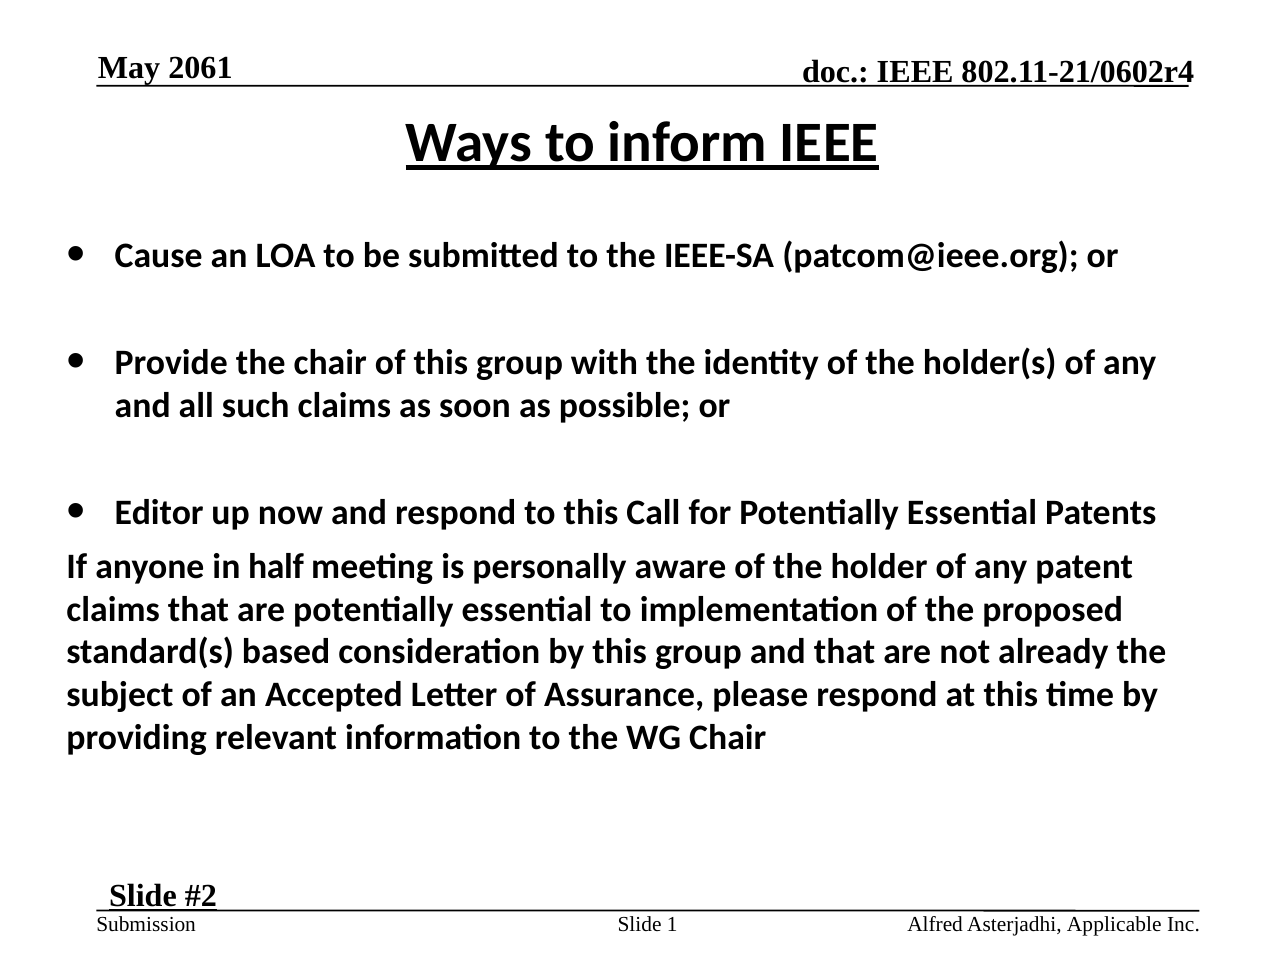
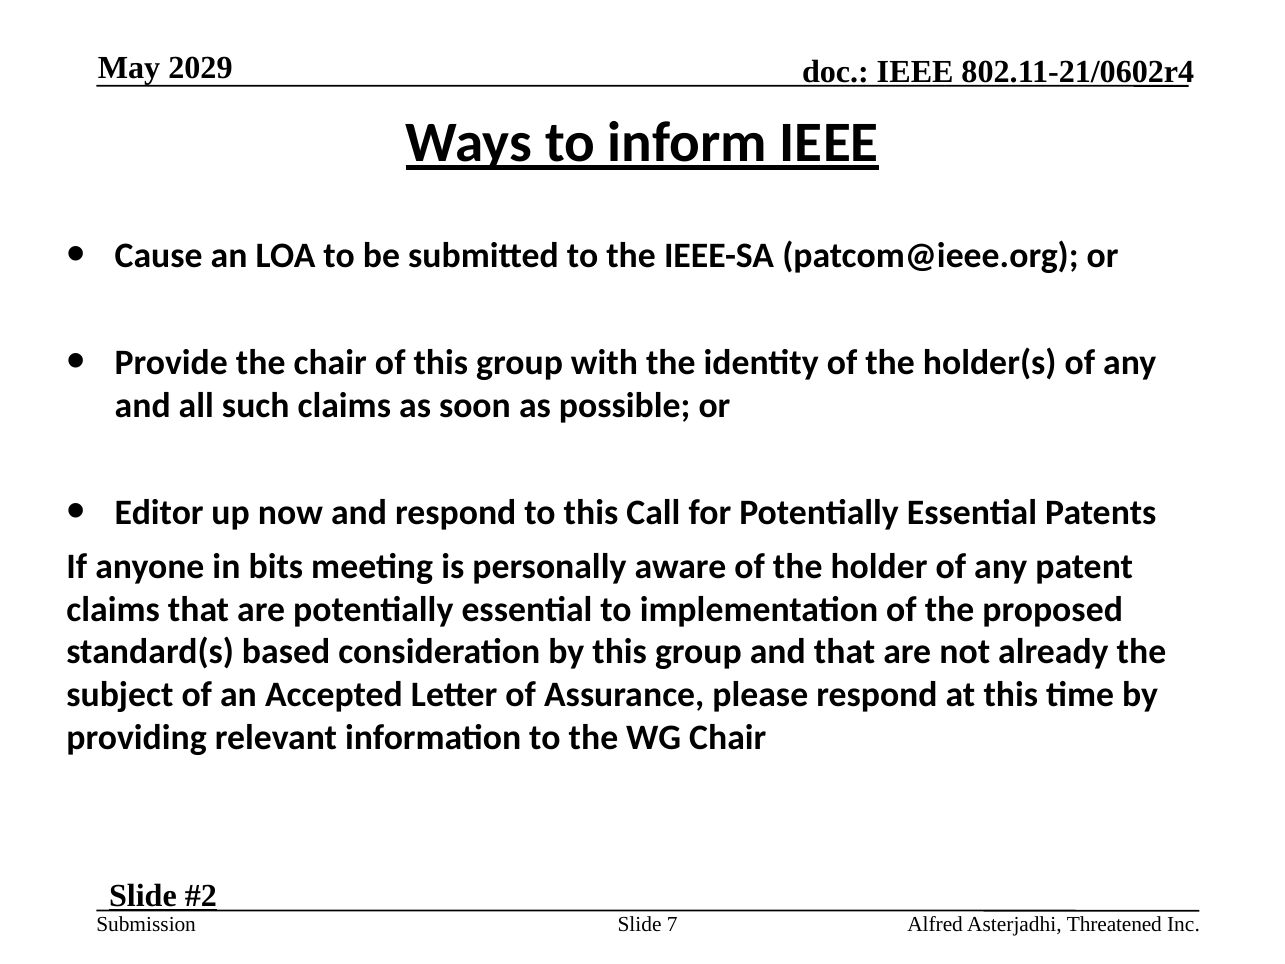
2061: 2061 -> 2029 (200, 68)
half: half -> bits (276, 566)
1: 1 -> 7 (672, 924)
Applicable: Applicable -> Threatened (1114, 924)
